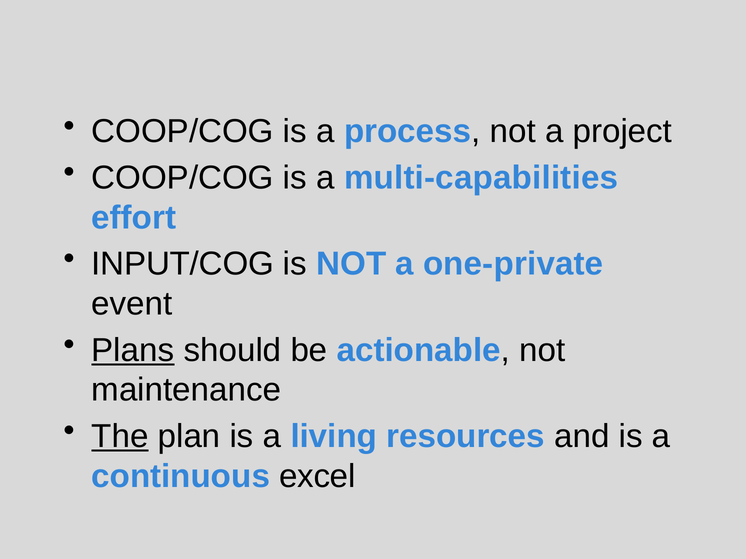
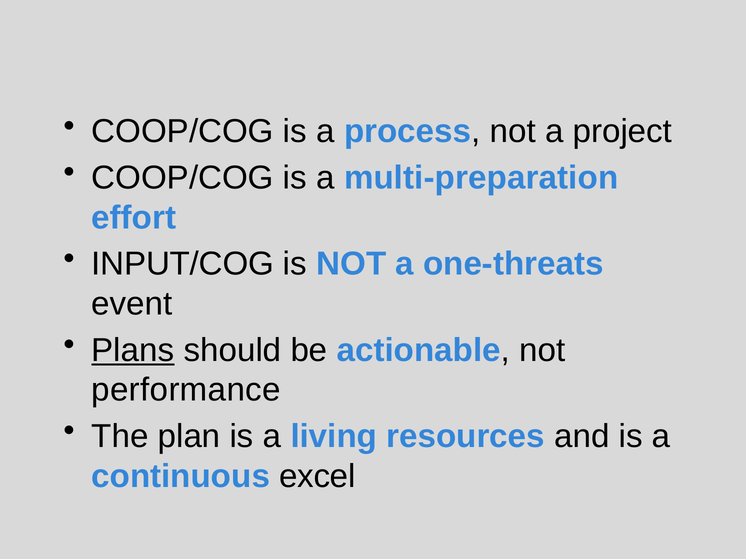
multi-capabilities: multi-capabilities -> multi-preparation (481, 178)
one-private: one-private -> one-threats (513, 264)
maintenance: maintenance -> performance (186, 390)
The underline: present -> none (120, 437)
